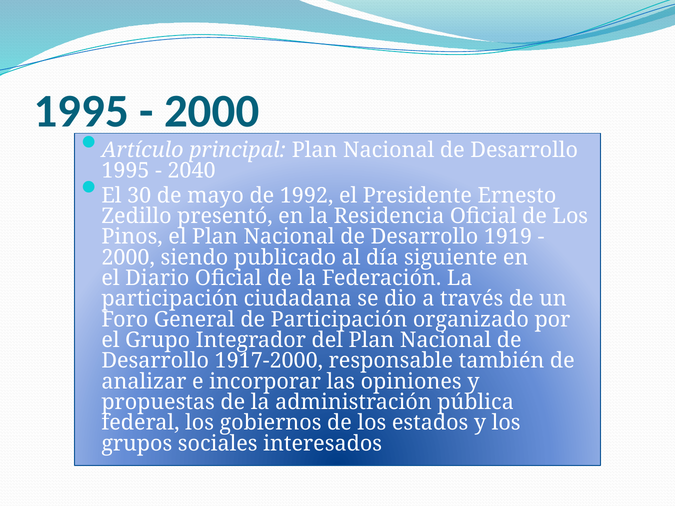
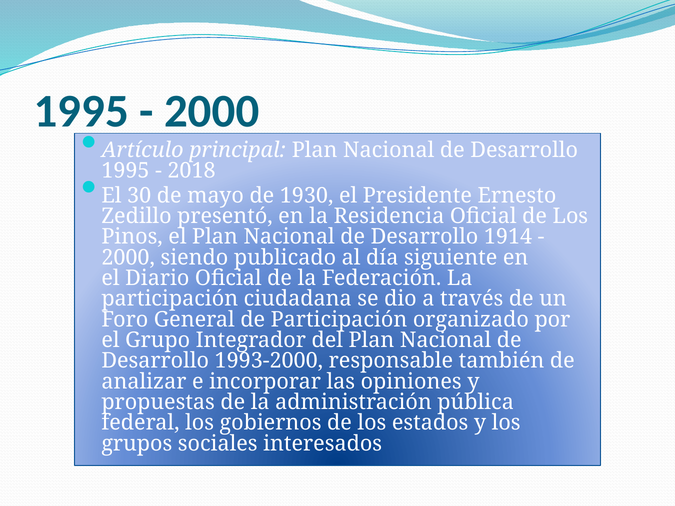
2040: 2040 -> 2018 (192, 171)
1992: 1992 -> 1930 (307, 196)
1919: 1919 -> 1914 (508, 237)
1917-2000: 1917-2000 -> 1993-2000 (269, 361)
